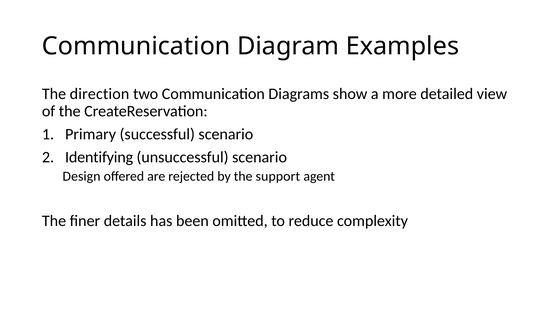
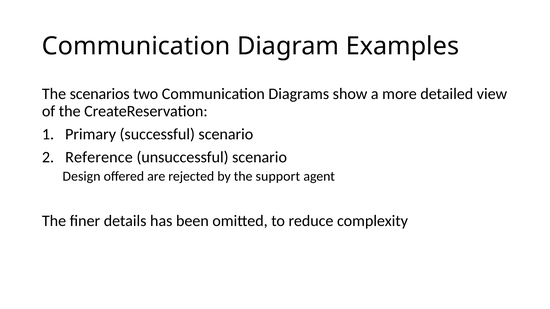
direction: direction -> scenarios (100, 94)
Identifying: Identifying -> Reference (99, 157)
